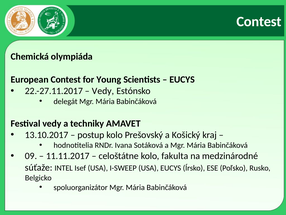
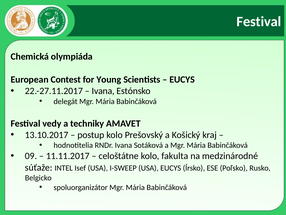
Contest: Contest -> Festival (259, 21)
Vedy: Vedy -> Ivana (103, 91)
